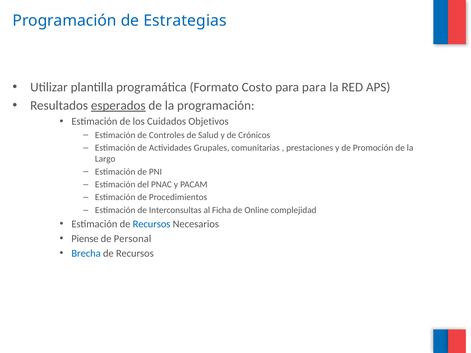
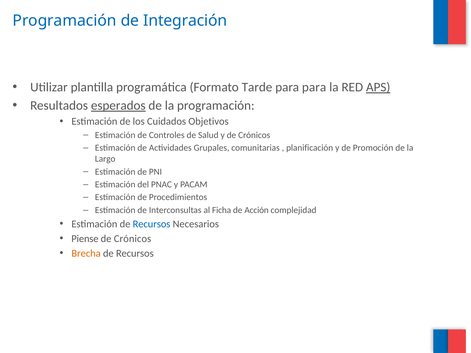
Estrategias: Estrategias -> Integración (185, 21)
Costo: Costo -> Tarde (257, 87)
APS underline: none -> present (378, 87)
prestaciones: prestaciones -> planificación (310, 148)
Online: Online -> Acción (257, 210)
Personal: Personal -> Crónicos (133, 239)
Brecha colour: blue -> orange (86, 254)
